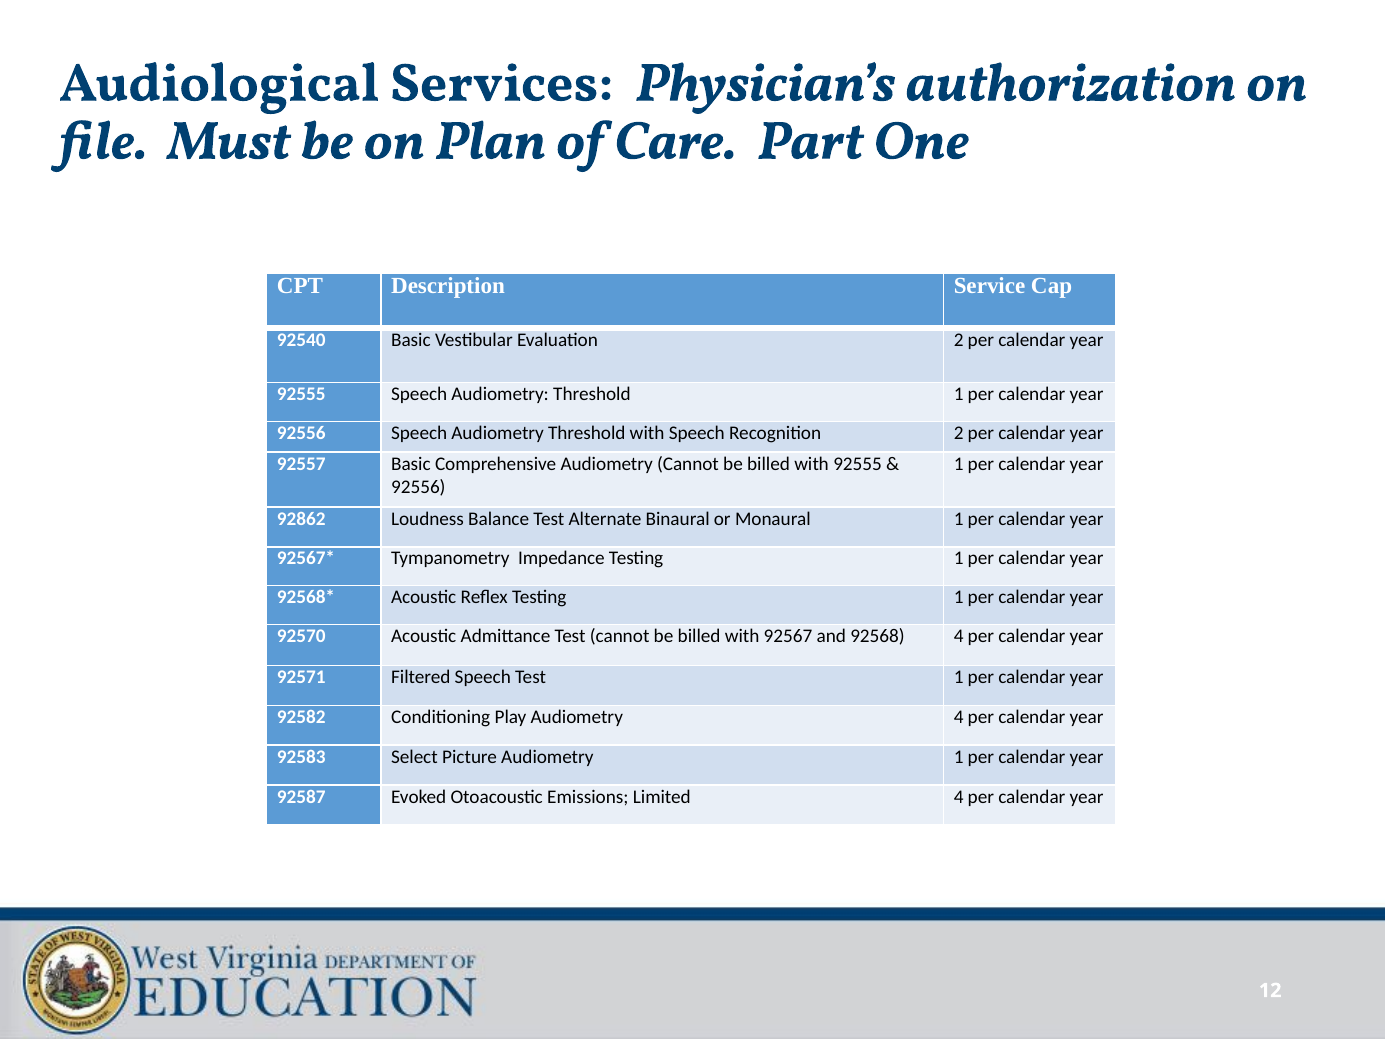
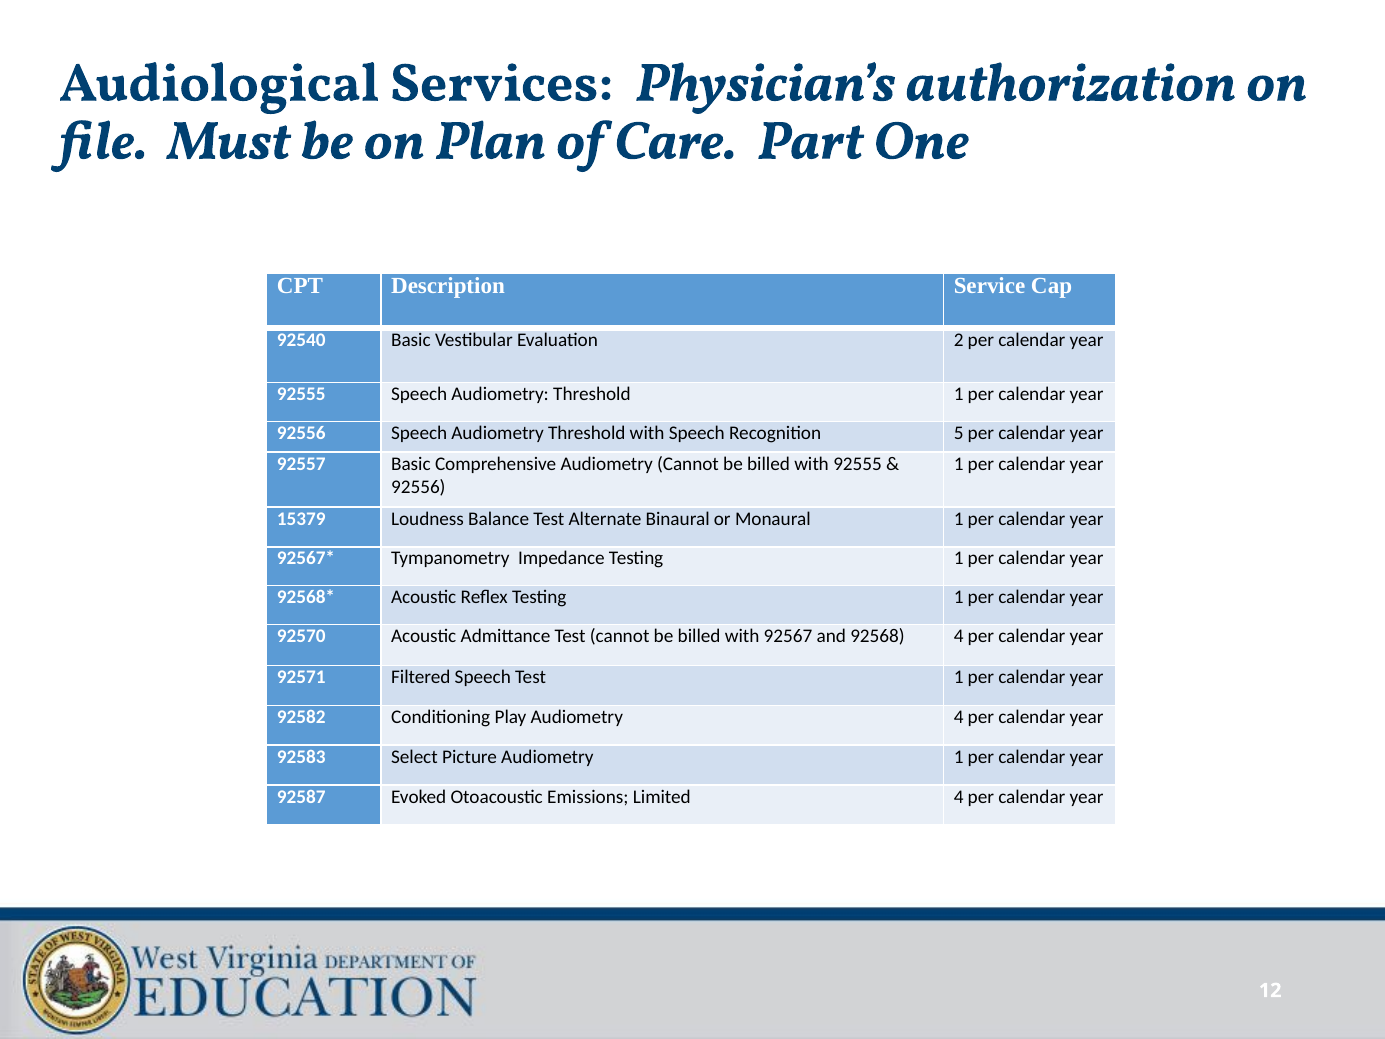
Recognition 2: 2 -> 5 (959, 433)
92862: 92862 -> 15379 (301, 519)
